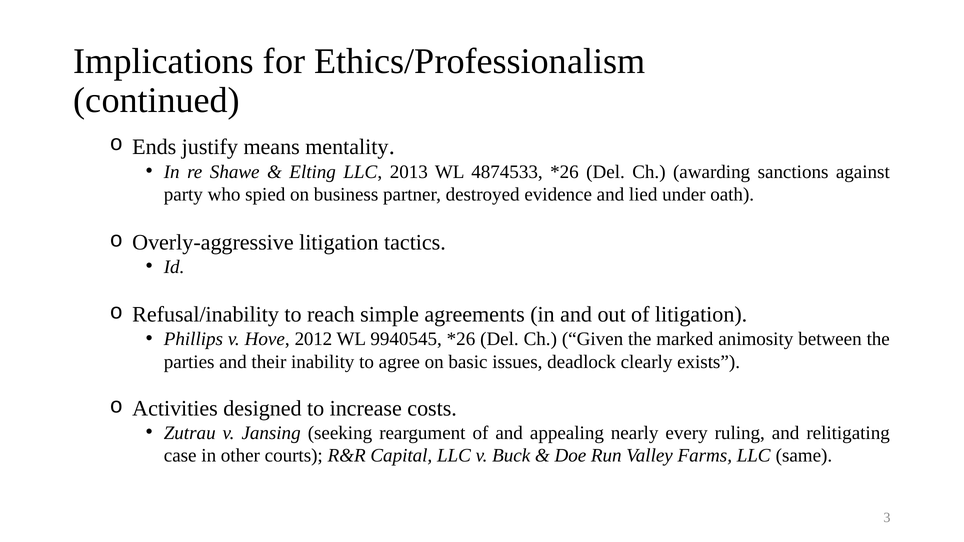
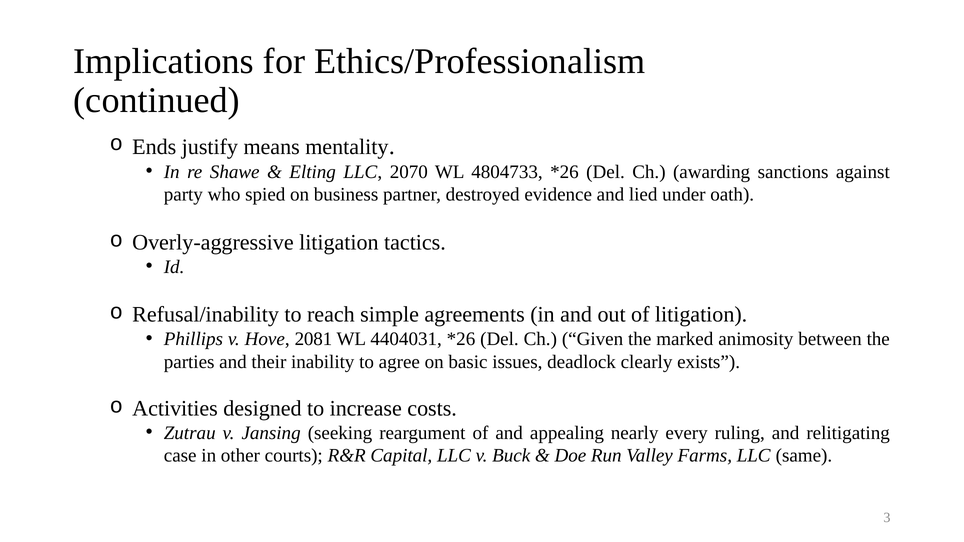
2013: 2013 -> 2070 (409, 172)
4874533: 4874533 -> 4804733 (507, 172)
2012: 2012 -> 2081 (313, 339)
9940545: 9940545 -> 4404031 (406, 339)
